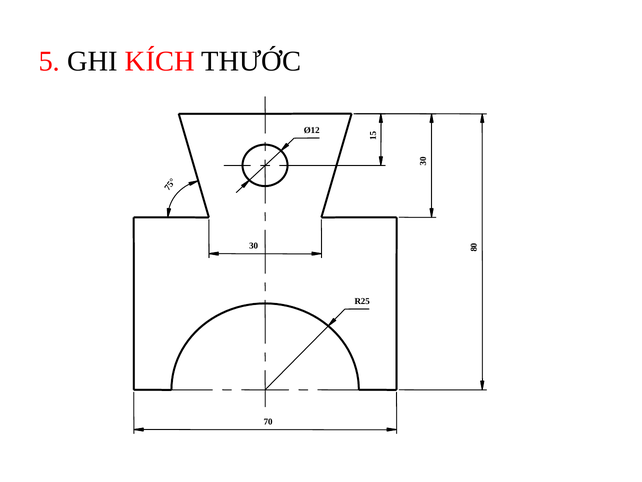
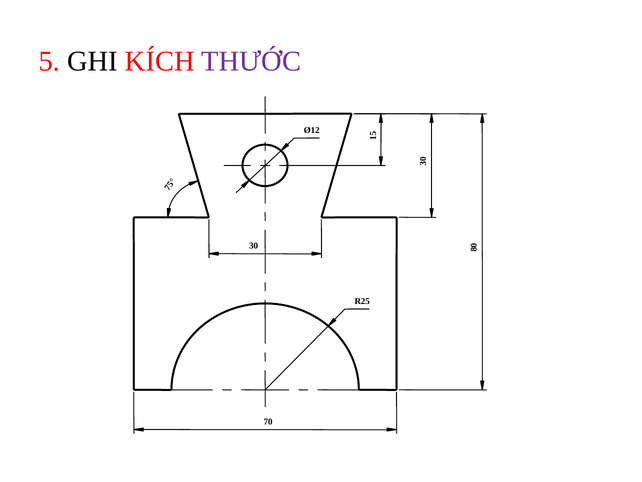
THƯỚC colour: black -> purple (251, 61)
